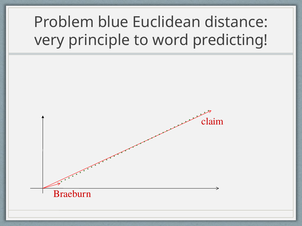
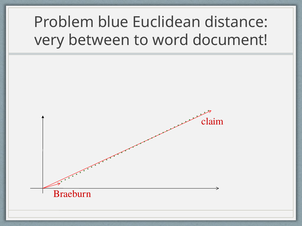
principle: principle -> between (99, 40)
predicting: predicting -> document (230, 40)
